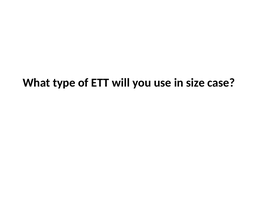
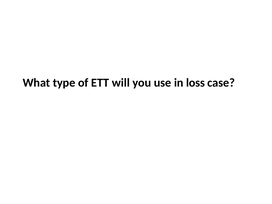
size: size -> loss (195, 83)
